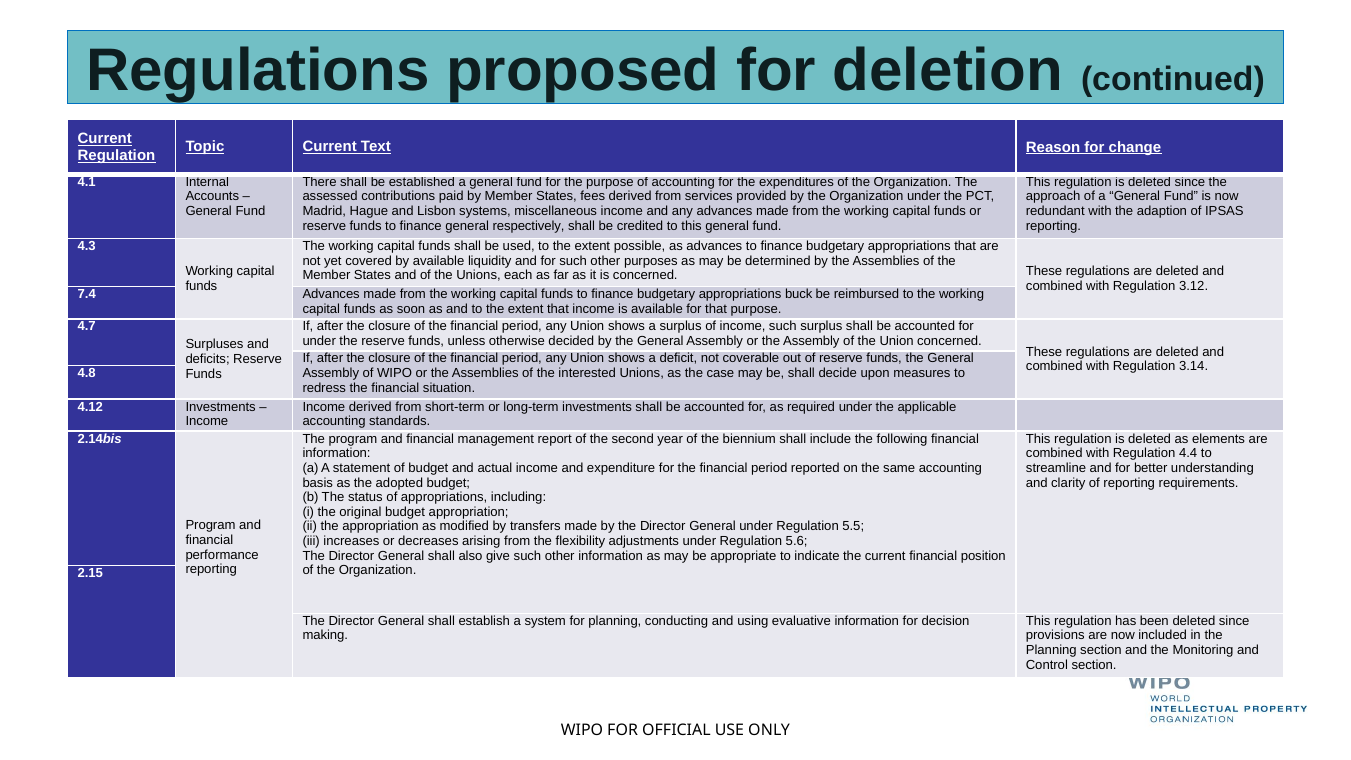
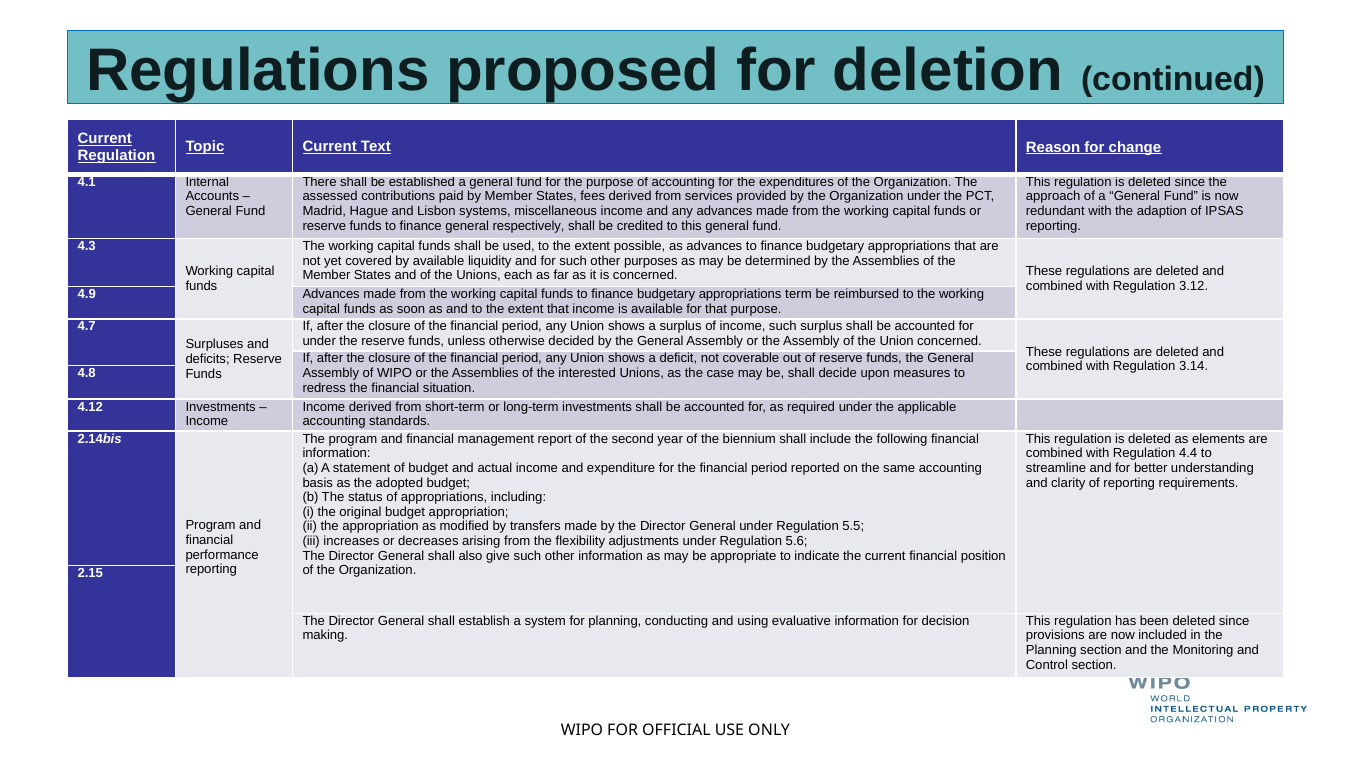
7.4: 7.4 -> 4.9 (87, 294)
buck: buck -> term (799, 294)
